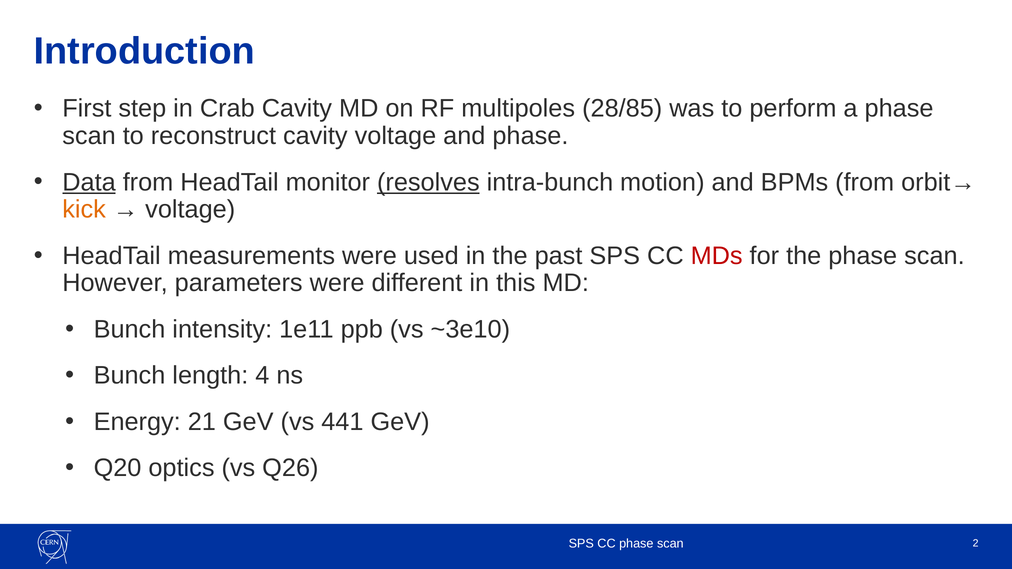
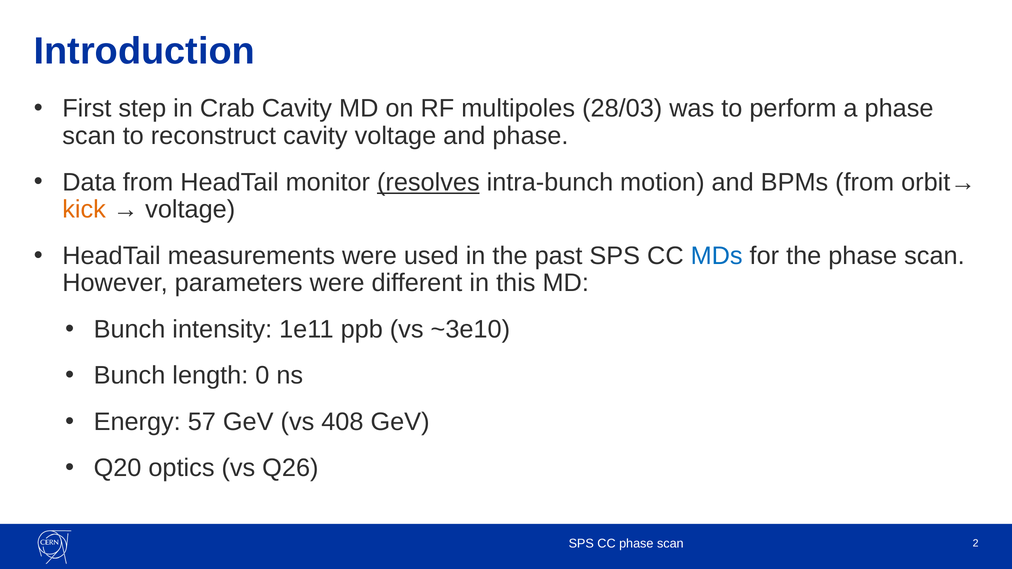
28/85: 28/85 -> 28/03 (622, 109)
Data underline: present -> none (89, 182)
MDs colour: red -> blue (717, 256)
4: 4 -> 0 (262, 376)
21: 21 -> 57 (202, 422)
441: 441 -> 408 (342, 422)
